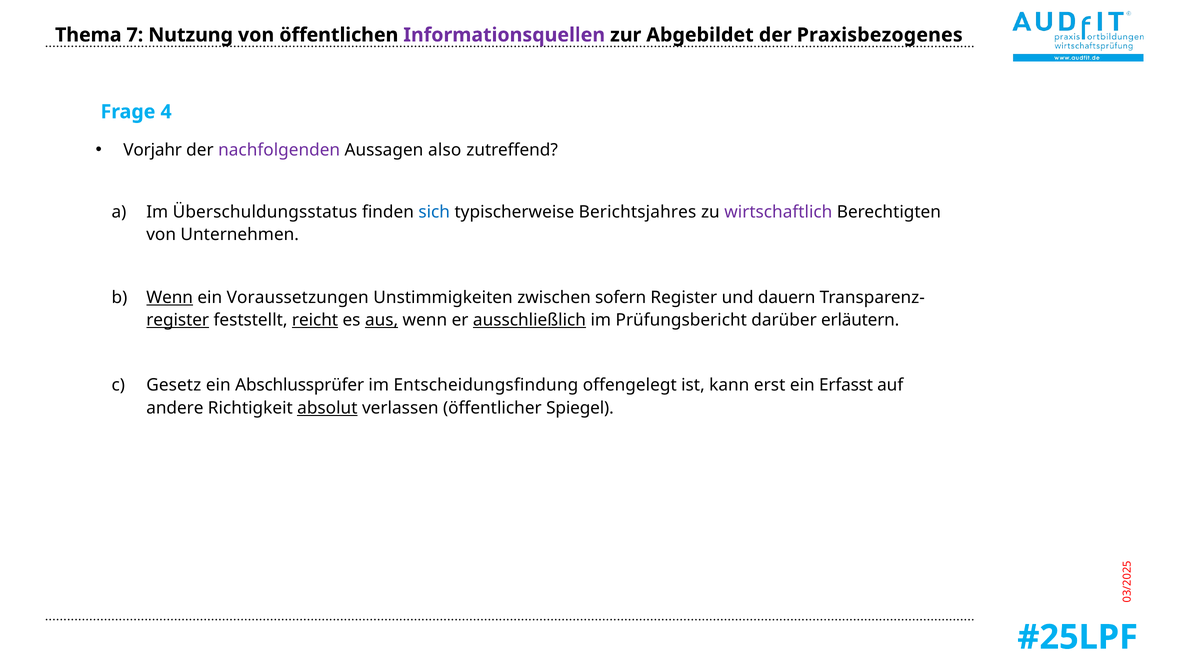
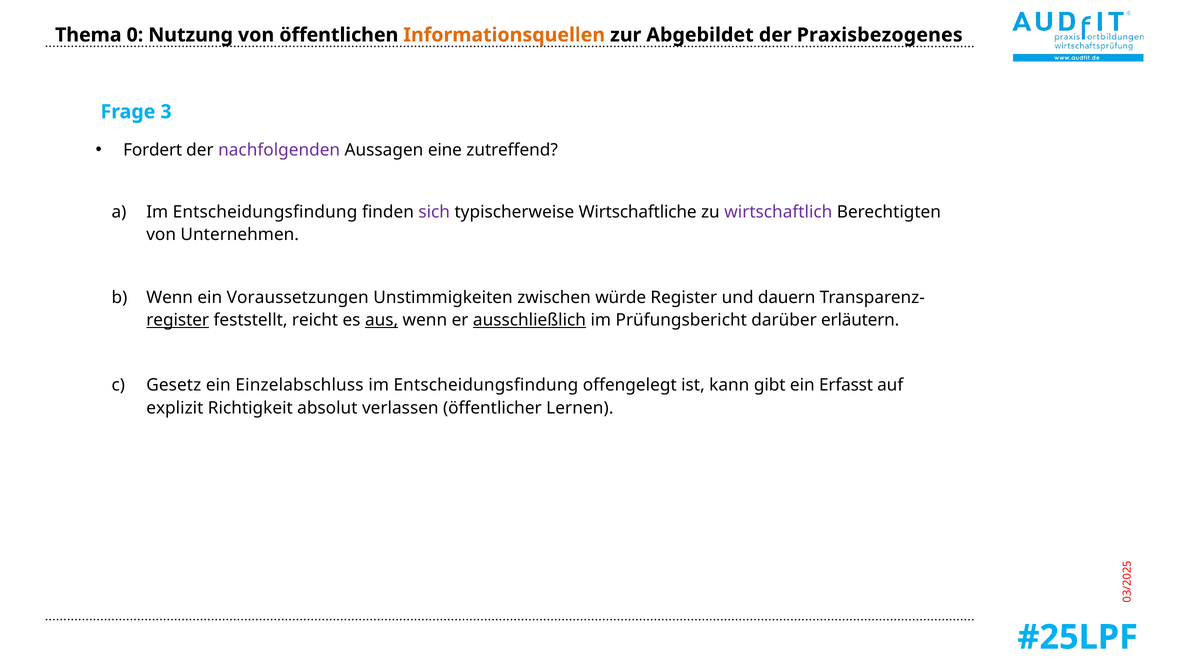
Thema 7: 7 -> 0 (135, 35)
Informationsquellen colour: purple -> orange (504, 35)
Frage 4: 4 -> 3 (166, 112)
Vorjahr: Vorjahr -> Fordert (153, 150)
also: also -> eine (445, 150)
Überschuldungsstatus: Überschuldungsstatus -> Entscheidungsfindung (265, 212)
sich colour: blue -> purple (434, 212)
Berichtsjahres: Berichtsjahres -> Wirtschaftliche (638, 212)
Wenn underline: present -> none (170, 298)
sofern: sofern -> würde (621, 298)
reicht underline: present -> none (315, 320)
Abschlussprüfer: Abschlussprüfer -> Einzelabschluss (299, 385)
erst: erst -> gibt (770, 385)
andere: andere -> explizit (175, 408)
absolut underline: present -> none (327, 408)
Spiegel: Spiegel -> Lernen (580, 408)
